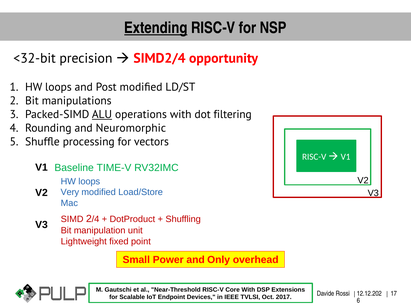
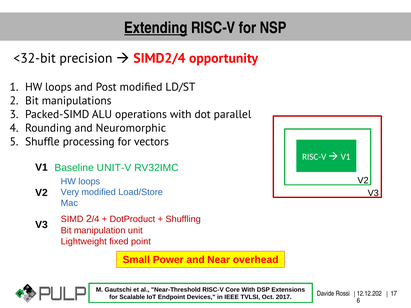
ALU underline: present -> none (102, 115)
filtering: filtering -> parallel (232, 115)
TIME-V: TIME-V -> UNIT-V (114, 168)
Only: Only -> Near (219, 260)
